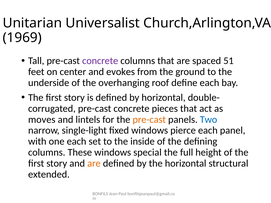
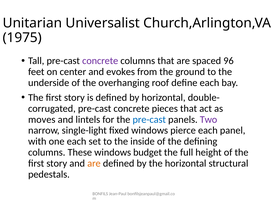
1969: 1969 -> 1975 (22, 38)
51: 51 -> 96 (229, 61)
pre-cast colour: orange -> blue (149, 120)
Two colour: blue -> purple (208, 120)
special: special -> budget (148, 153)
extended: extended -> pedestals (49, 175)
